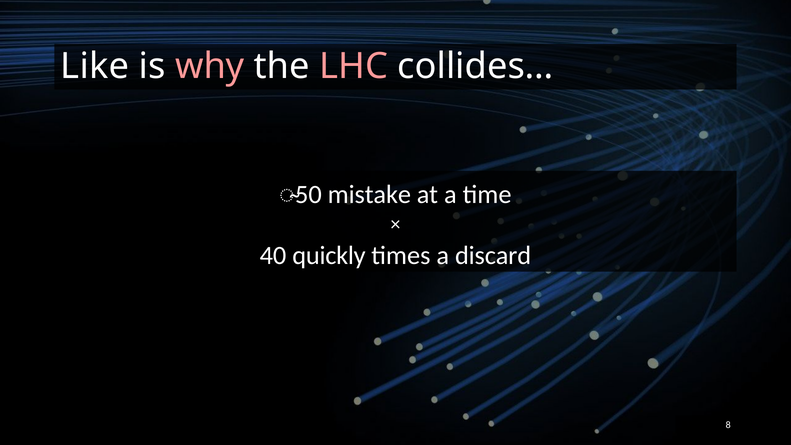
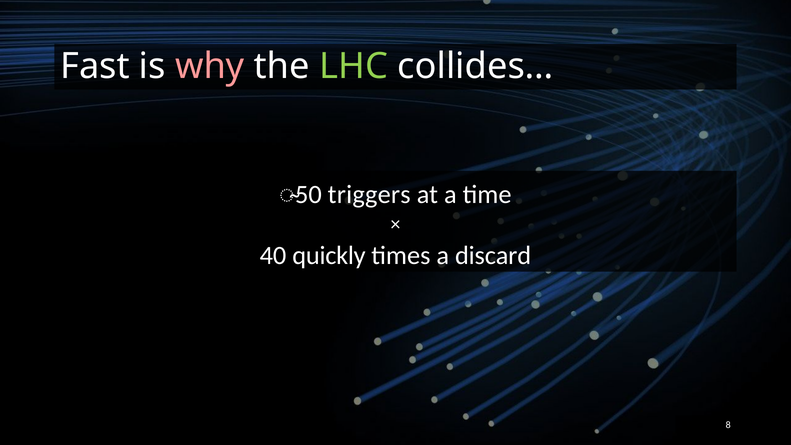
Like: Like -> Fast (95, 66)
LHC colour: pink -> light green (354, 66)
mistake: mistake -> triggers (369, 195)
